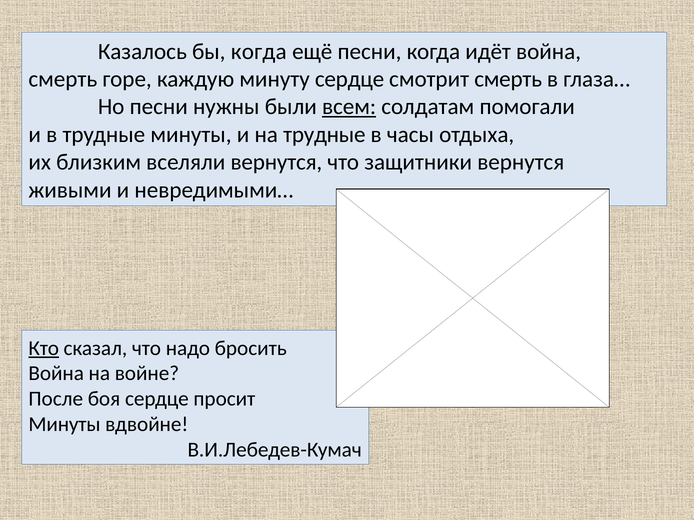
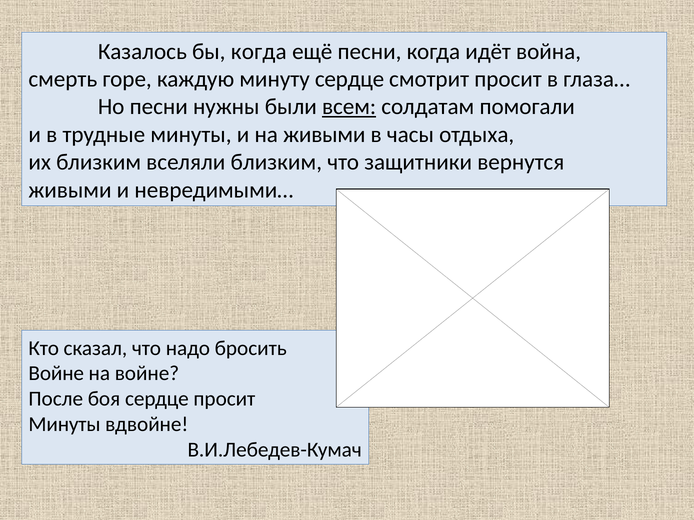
смотрит смерть: смерть -> просит (508, 79)
на трудные: трудные -> живыми (324, 135)
вселяли вернутся: вернутся -> близким (276, 162)
Кто underline: present -> none (44, 348)
Война: Война -> Войне (56, 374)
